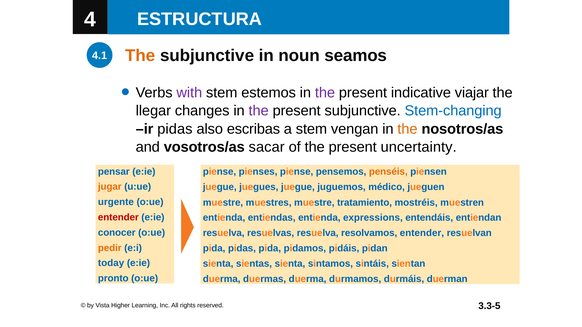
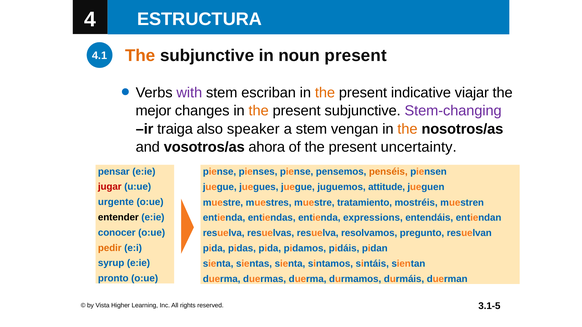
noun seamos: seamos -> present (356, 56)
estemos: estemos -> escriban (269, 93)
the colour: purple -> orange (325, 93)
llegar: llegar -> mejor (153, 111)
the colour: purple -> orange (259, 111)
Stem-changing colour: blue -> purple (453, 111)
ir pidas: pidas -> traiga (175, 129)
escribas: escribas -> speaker (253, 129)
sacar: sacar -> ahora (267, 147)
jugar colour: orange -> red (110, 187)
médico: médico -> attitude (387, 187)
entender colour: red -> black (118, 218)
resolvamos entender: entender -> pregunto (422, 233)
today: today -> syrup (111, 263)
3.3-5: 3.3-5 -> 3.1-5 (489, 306)
